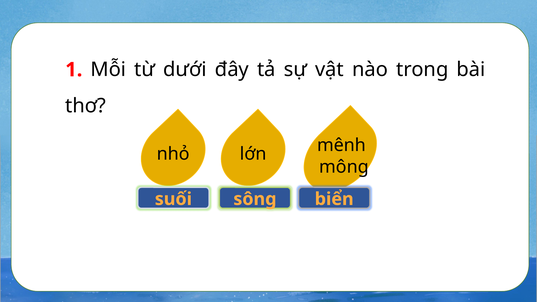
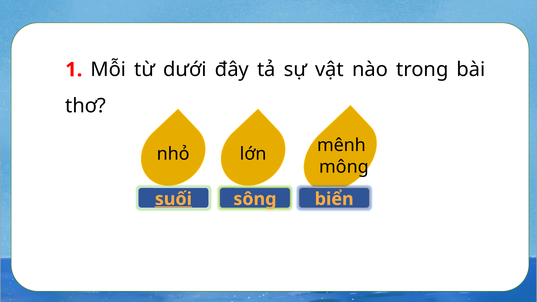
suối underline: none -> present (173, 199)
